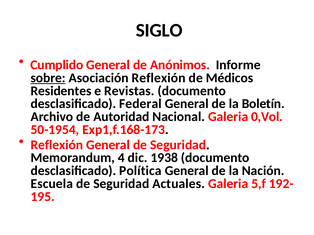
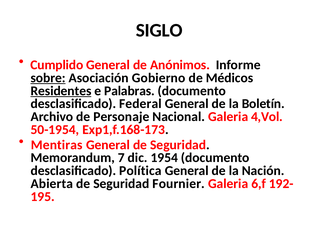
Asociación Reflexión: Reflexión -> Gobierno (159, 78)
Residentes underline: none -> present (61, 91)
Revistas: Revistas -> Palabras (129, 91)
Autoridad: Autoridad -> Personaje (121, 117)
0,Vol: 0,Vol -> 4,Vol (267, 117)
Reflexión: Reflexión -> Mentiras (57, 145)
4: 4 -> 7 (121, 158)
1938: 1938 -> 1954 (164, 158)
Escuela: Escuela -> Abierta (52, 184)
Actuales: Actuales -> Fournier (179, 184)
5,f: 5,f -> 6,f (259, 184)
